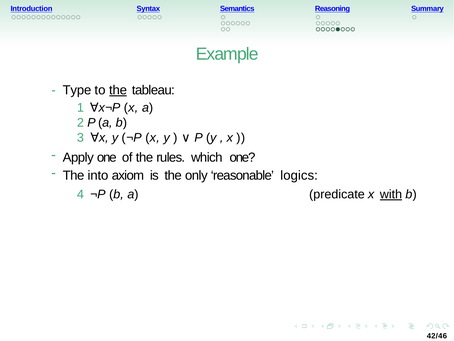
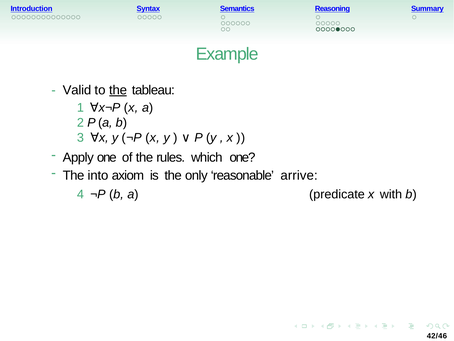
Type: Type -> Valid (77, 90)
logics: logics -> arrive (299, 175)
with underline: present -> none (391, 194)
